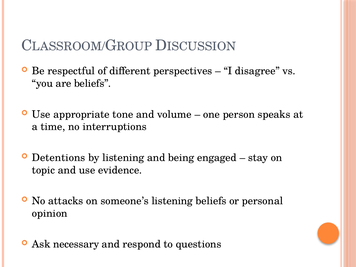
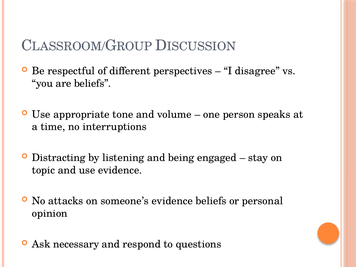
Detentions: Detentions -> Distracting (59, 158)
someone’s listening: listening -> evidence (172, 201)
